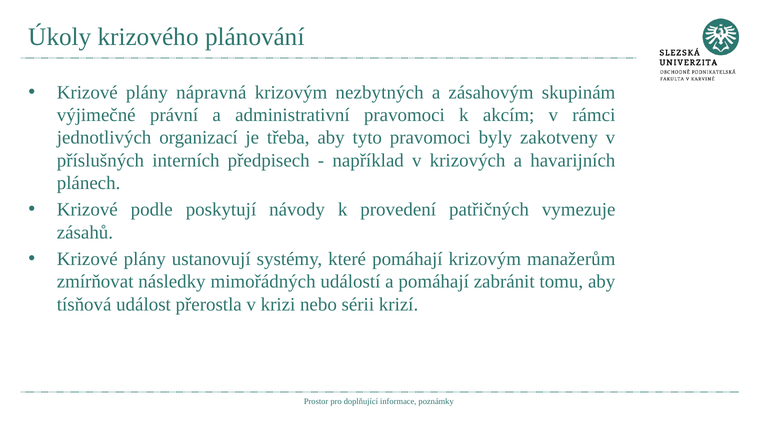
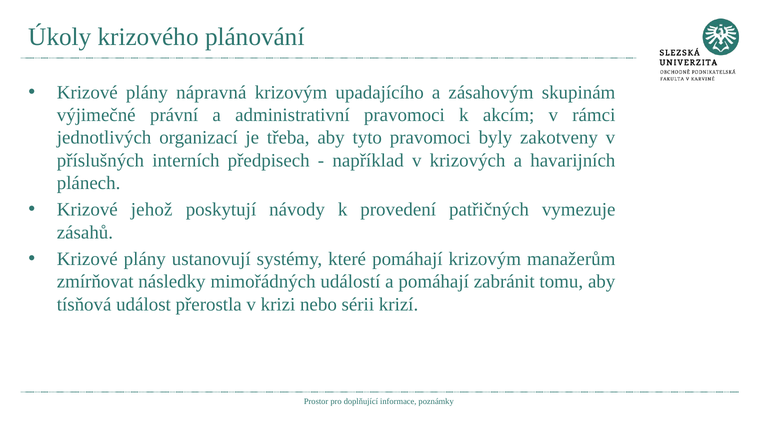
nezbytných: nezbytných -> upadajícího (380, 92)
podle: podle -> jehož (152, 210)
